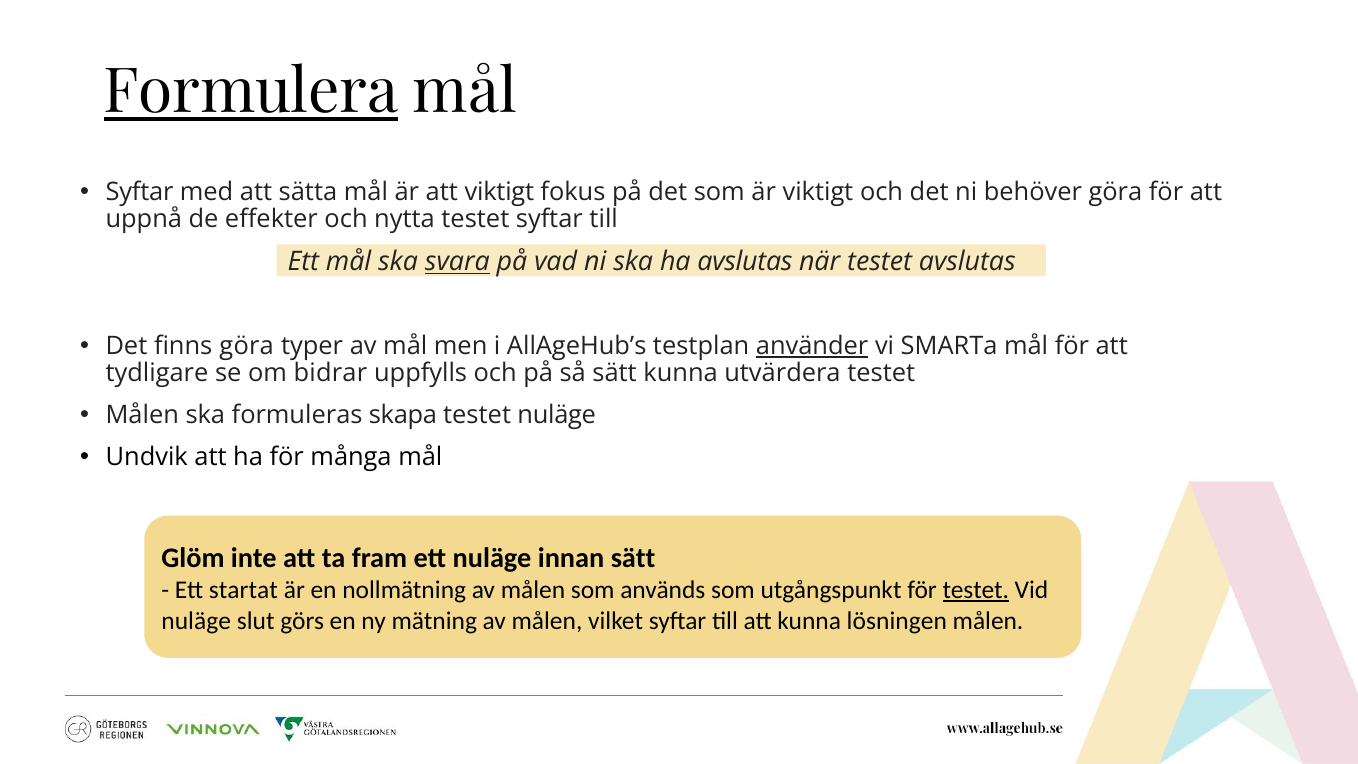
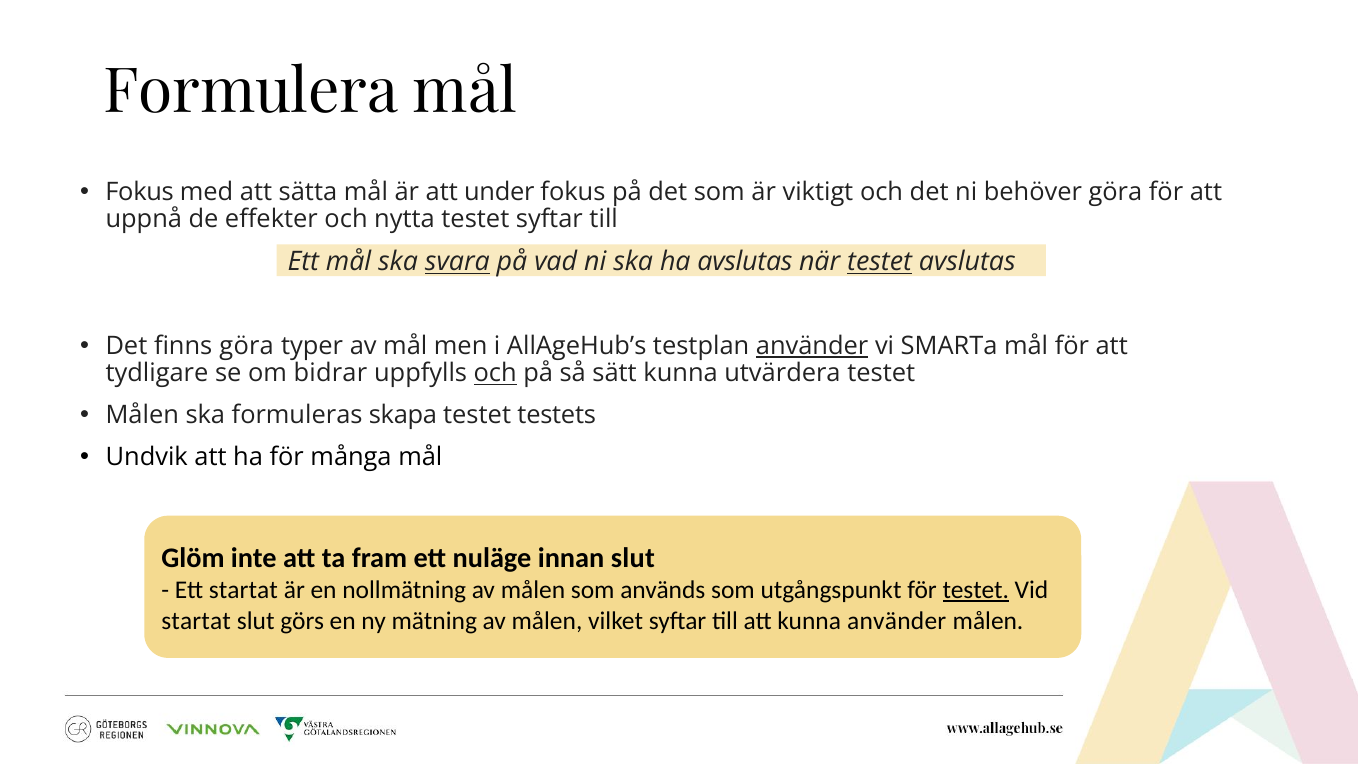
Formulera underline: present -> none (251, 92)
Syftar: Syftar -> Fokus (140, 192)
att viktigt: viktigt -> under (499, 192)
testet underline: none -> present (880, 262)
och underline: none -> present (495, 373)
testet nuläge: nuläge -> testets (557, 415)
innan sätt: sätt -> slut (633, 558)
nuläge: nuläge -> startat (196, 621)
kunna lösningen: lösningen -> använder (897, 621)
